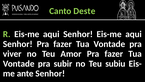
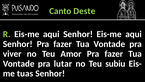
subir: subir -> lutar (63, 63)
ante: ante -> tuas (25, 73)
